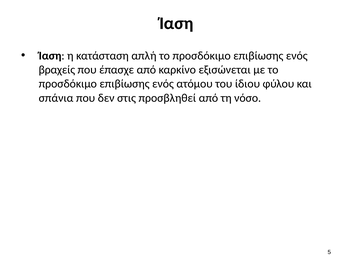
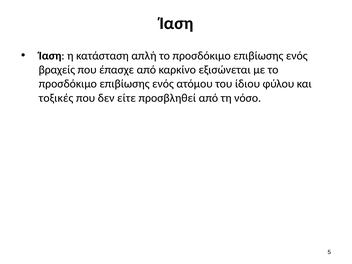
σπάνια: σπάνια -> τοξικές (56, 98)
στις: στις -> είτε (126, 98)
